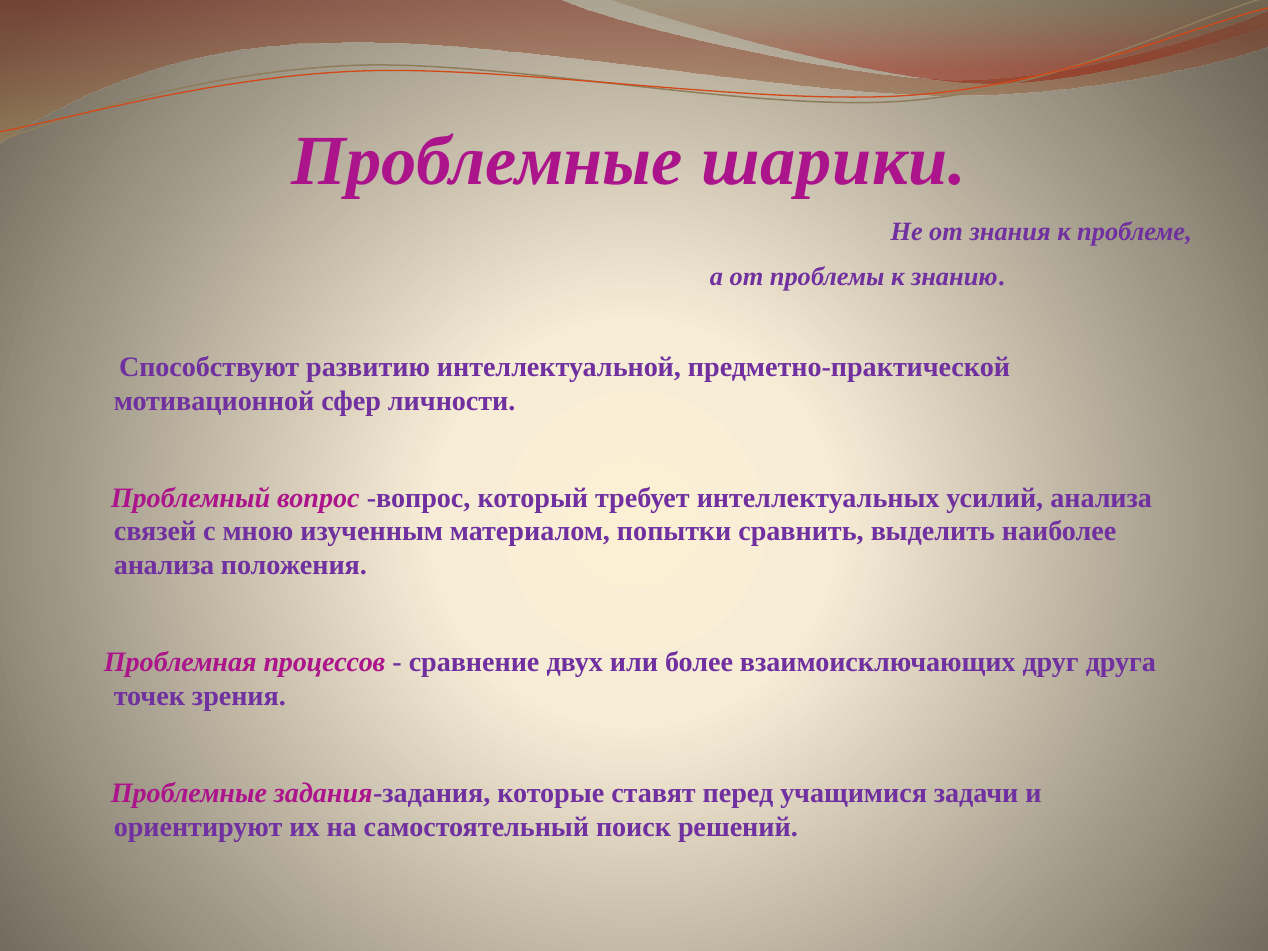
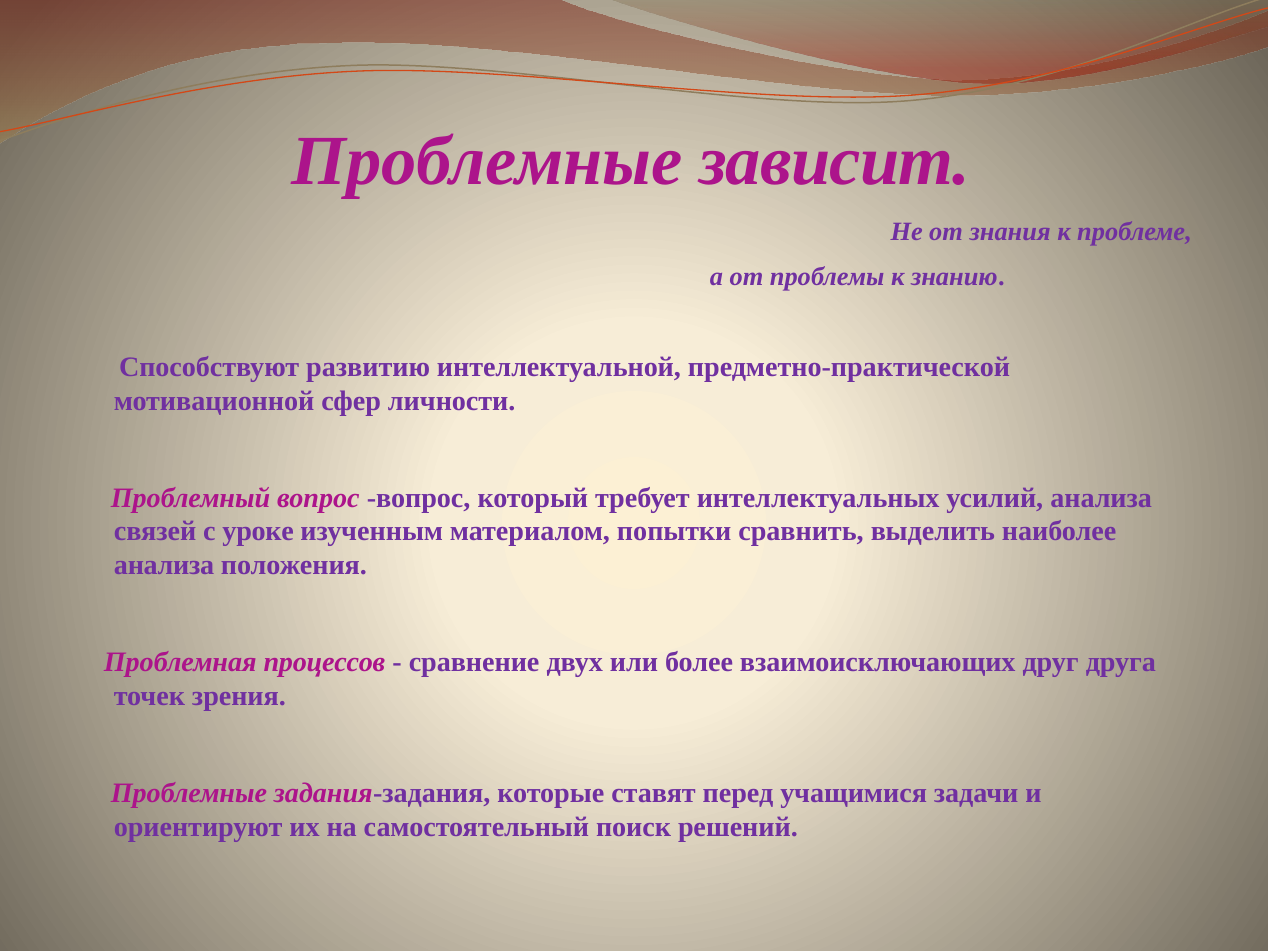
шарики: шарики -> зависит (835, 161)
мною: мною -> уроке (258, 532)
